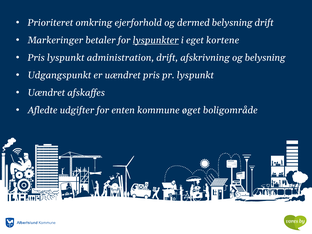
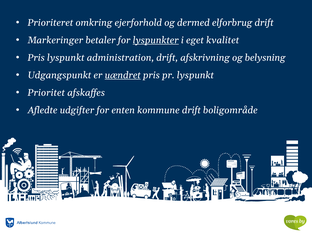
dermed belysning: belysning -> elforbrug (232, 23)
kortene: kortene -> kvalitet (223, 40)
uændret underline: none -> present (123, 75)
Uændret: Uændret -> Prioritet (46, 93)
kommune øget: øget -> drift (191, 110)
